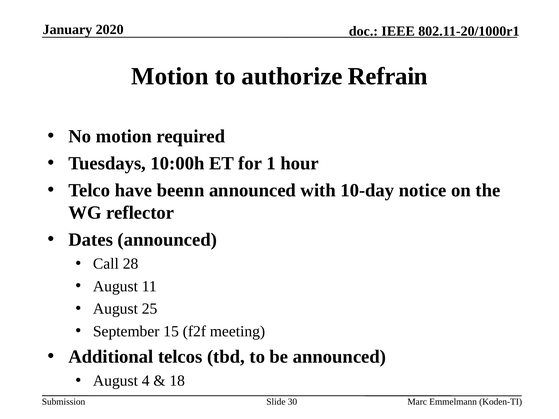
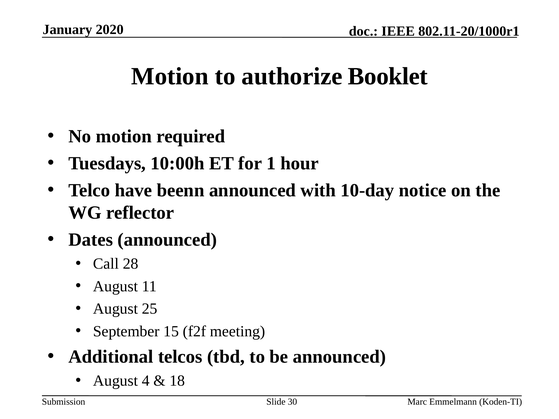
Refrain: Refrain -> Booklet (388, 76)
